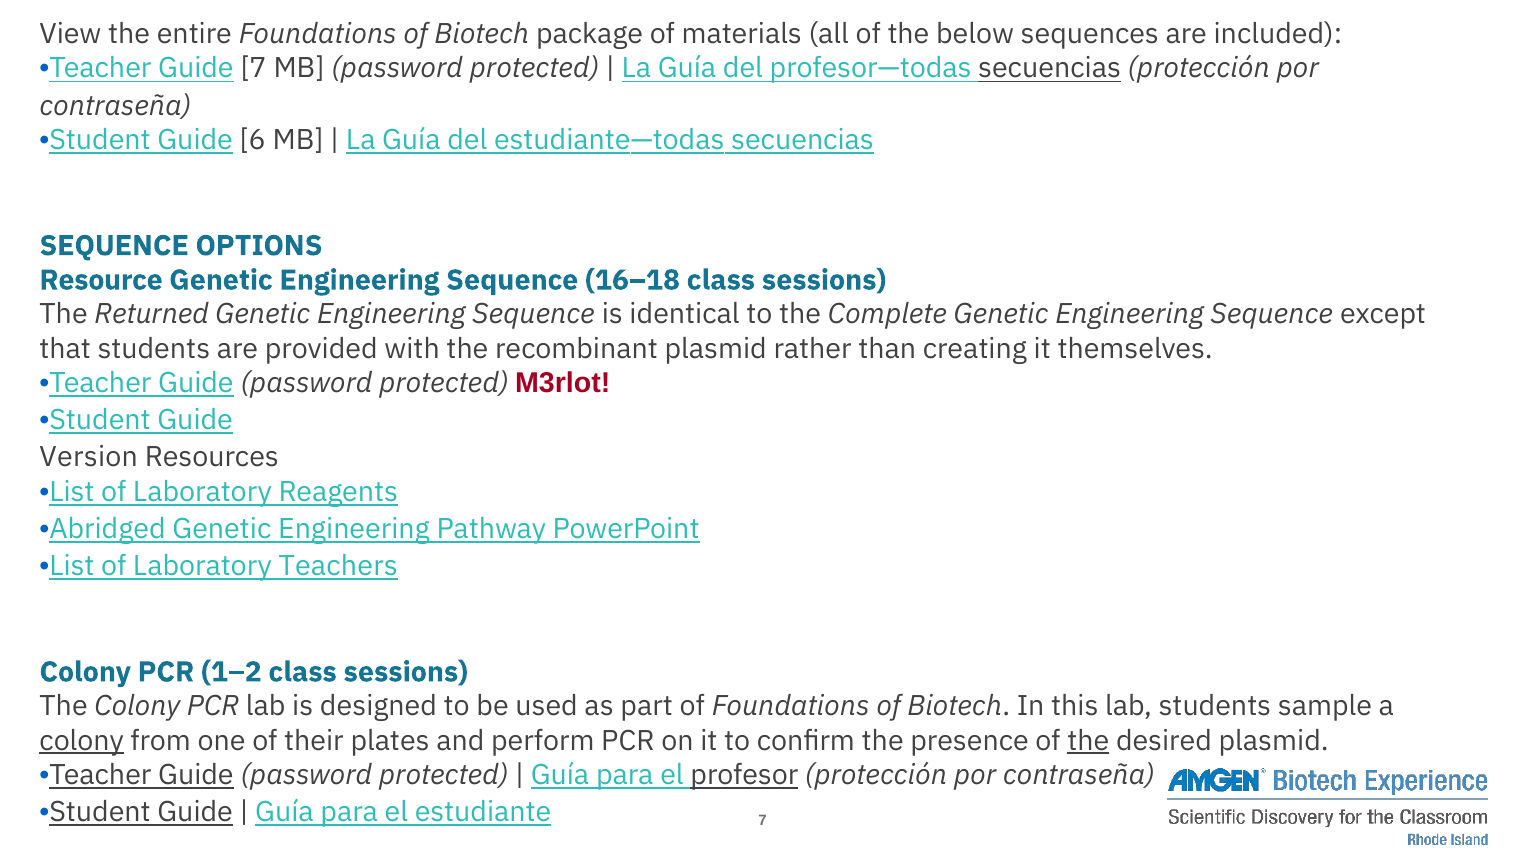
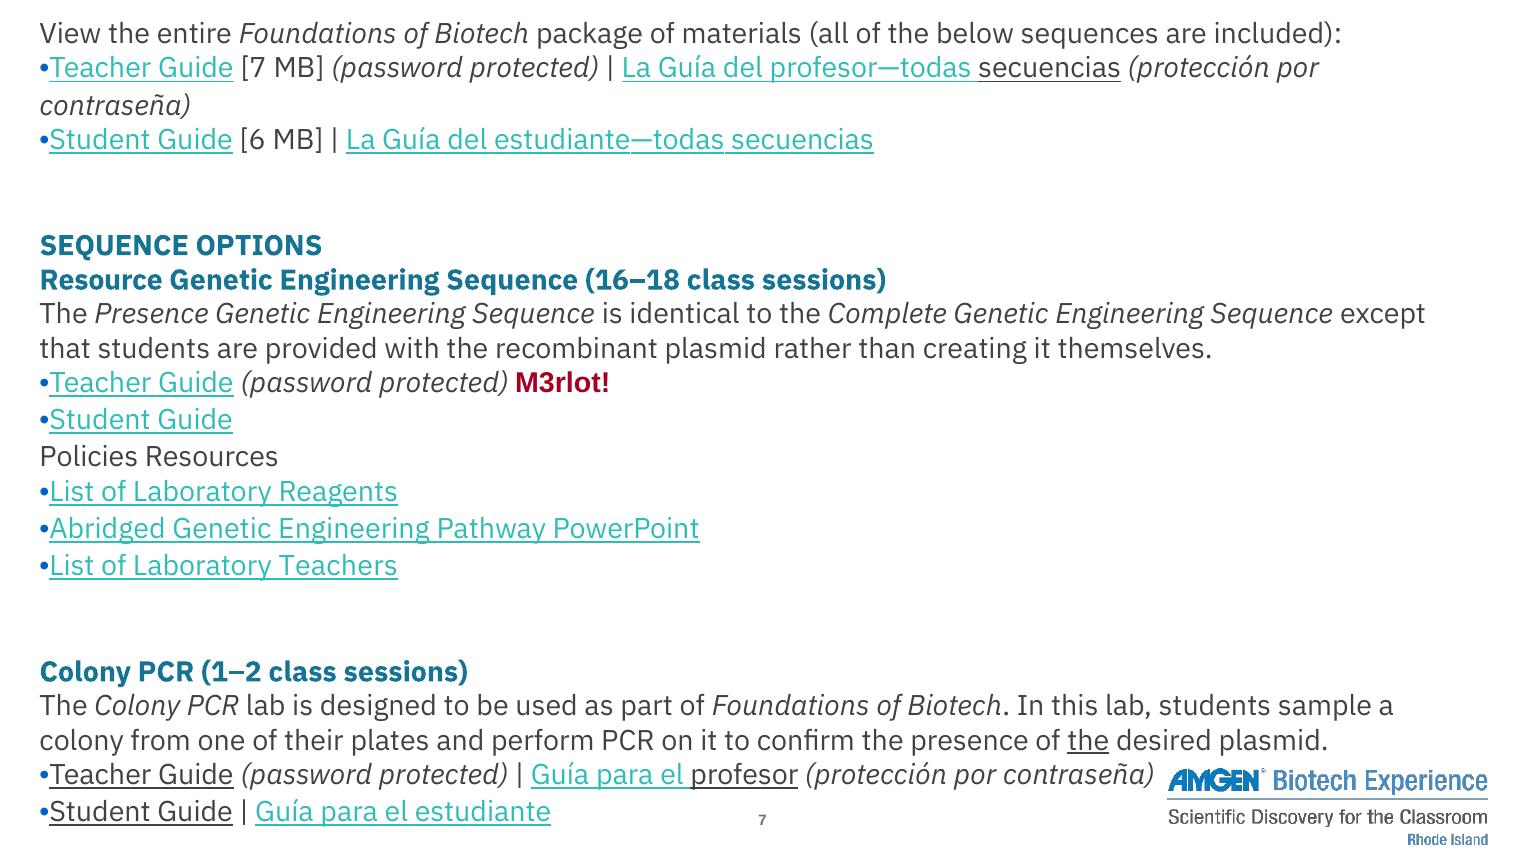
Returned: Returned -> Presence (152, 314)
Version: Version -> Policies (89, 457)
colony underline: present -> none (82, 740)
